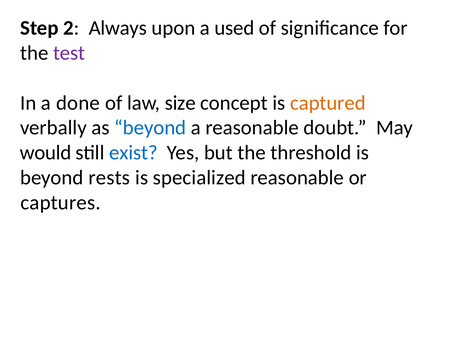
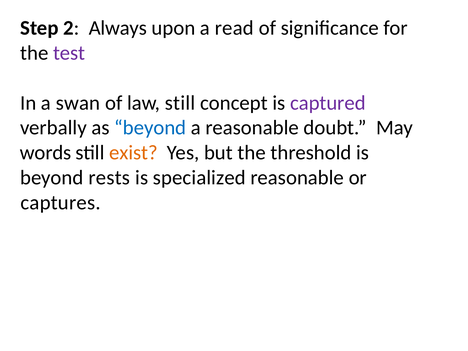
used: used -> read (234, 28)
done: done -> swan (78, 103)
law size: size -> still (180, 103)
captured colour: orange -> purple (328, 103)
would: would -> words (46, 153)
exist colour: blue -> orange (133, 153)
